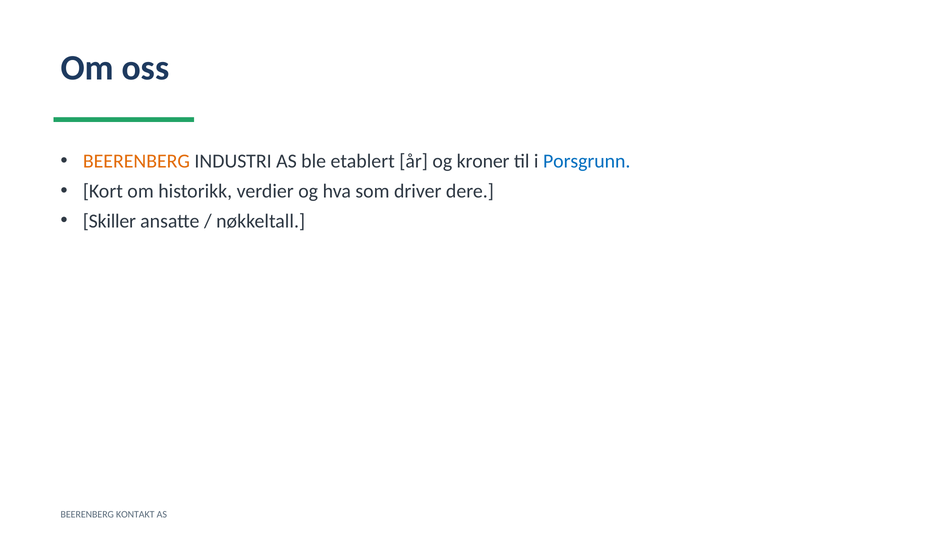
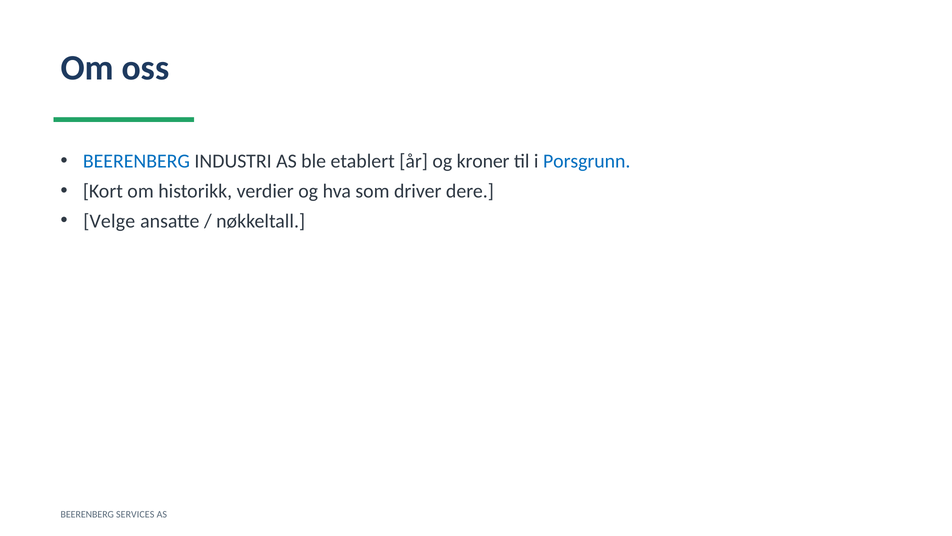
BEERENBERG colour: orange -> blue (136, 161)
Skiller: Skiller -> Velge (109, 221)
KONTAKT: KONTAKT -> SERVICES (135, 514)
